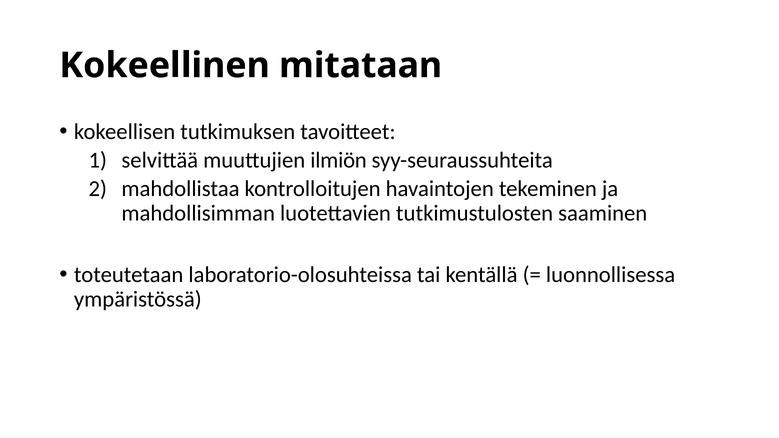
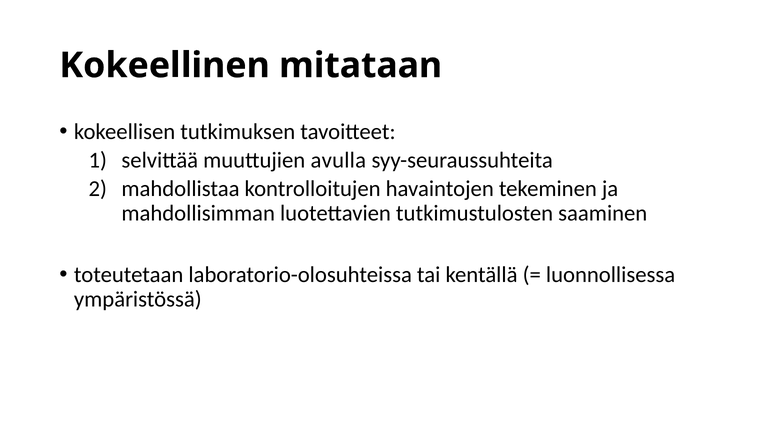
ilmiön: ilmiön -> avulla (338, 160)
